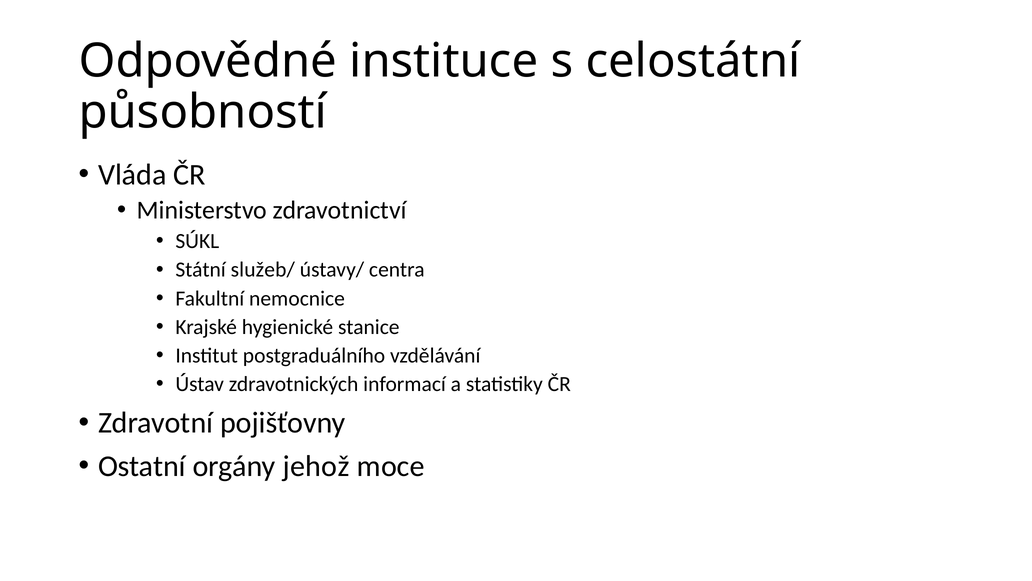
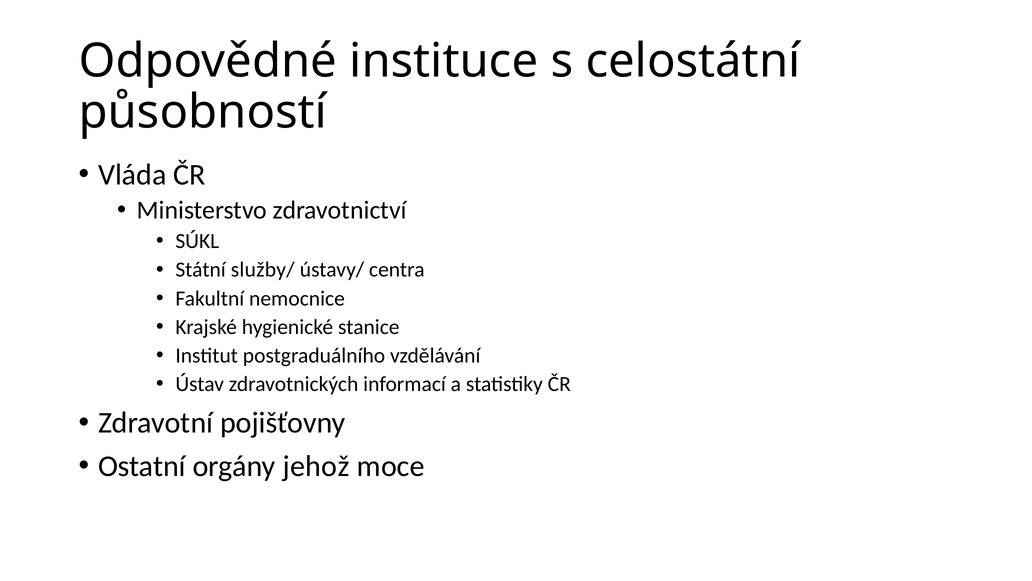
služeb/: služeb/ -> služby/ (263, 270)
